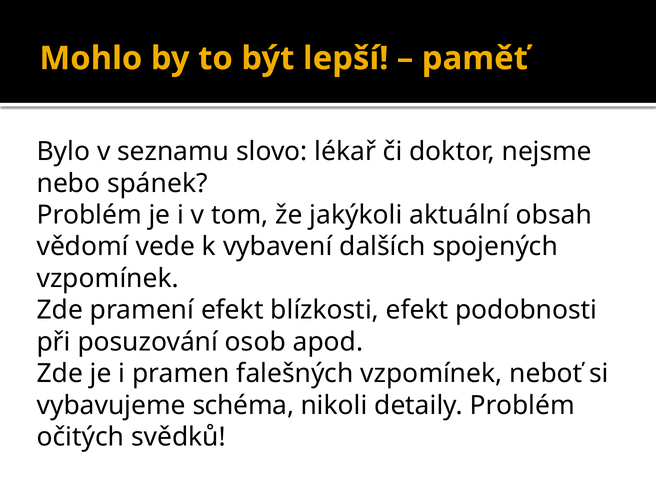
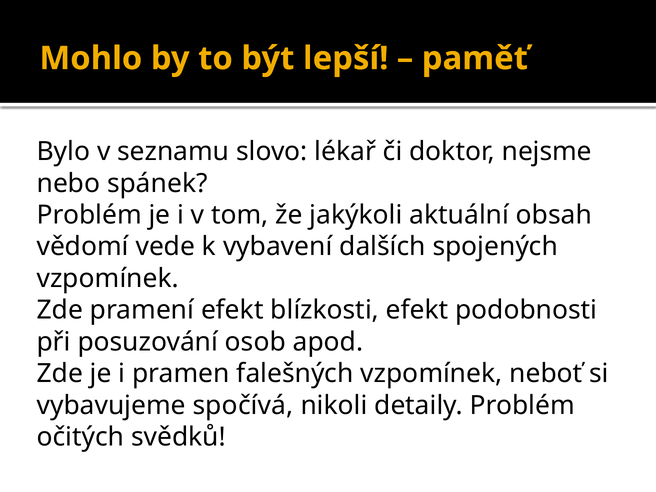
schéma: schéma -> spočívá (243, 405)
